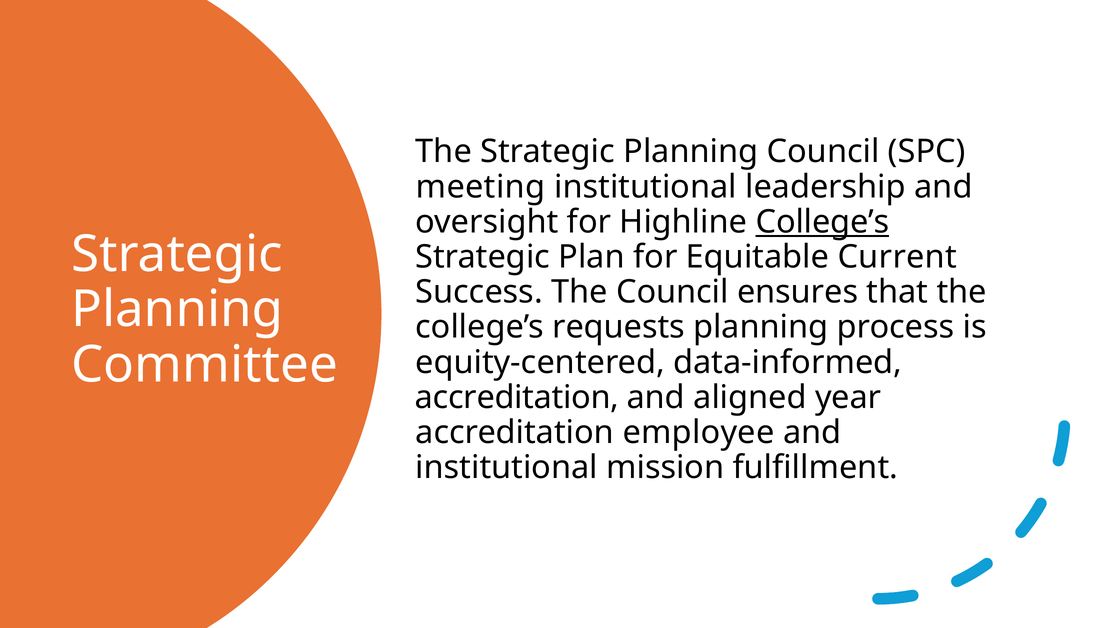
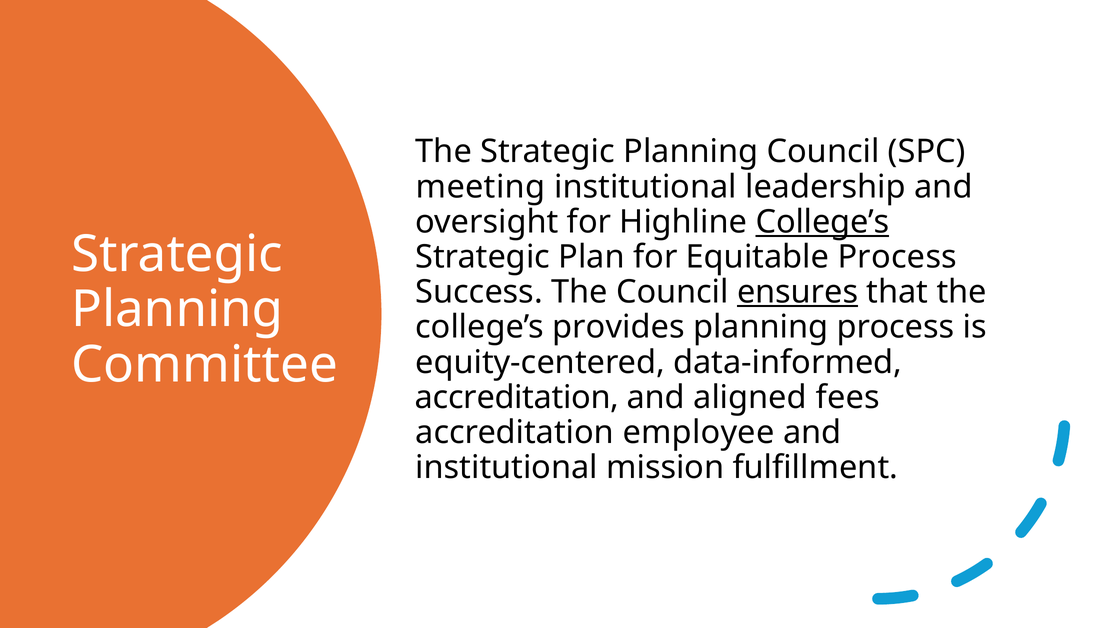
Equitable Current: Current -> Process (897, 257)
ensures underline: none -> present (798, 292)
requests: requests -> provides (619, 327)
year: year -> fees (848, 397)
